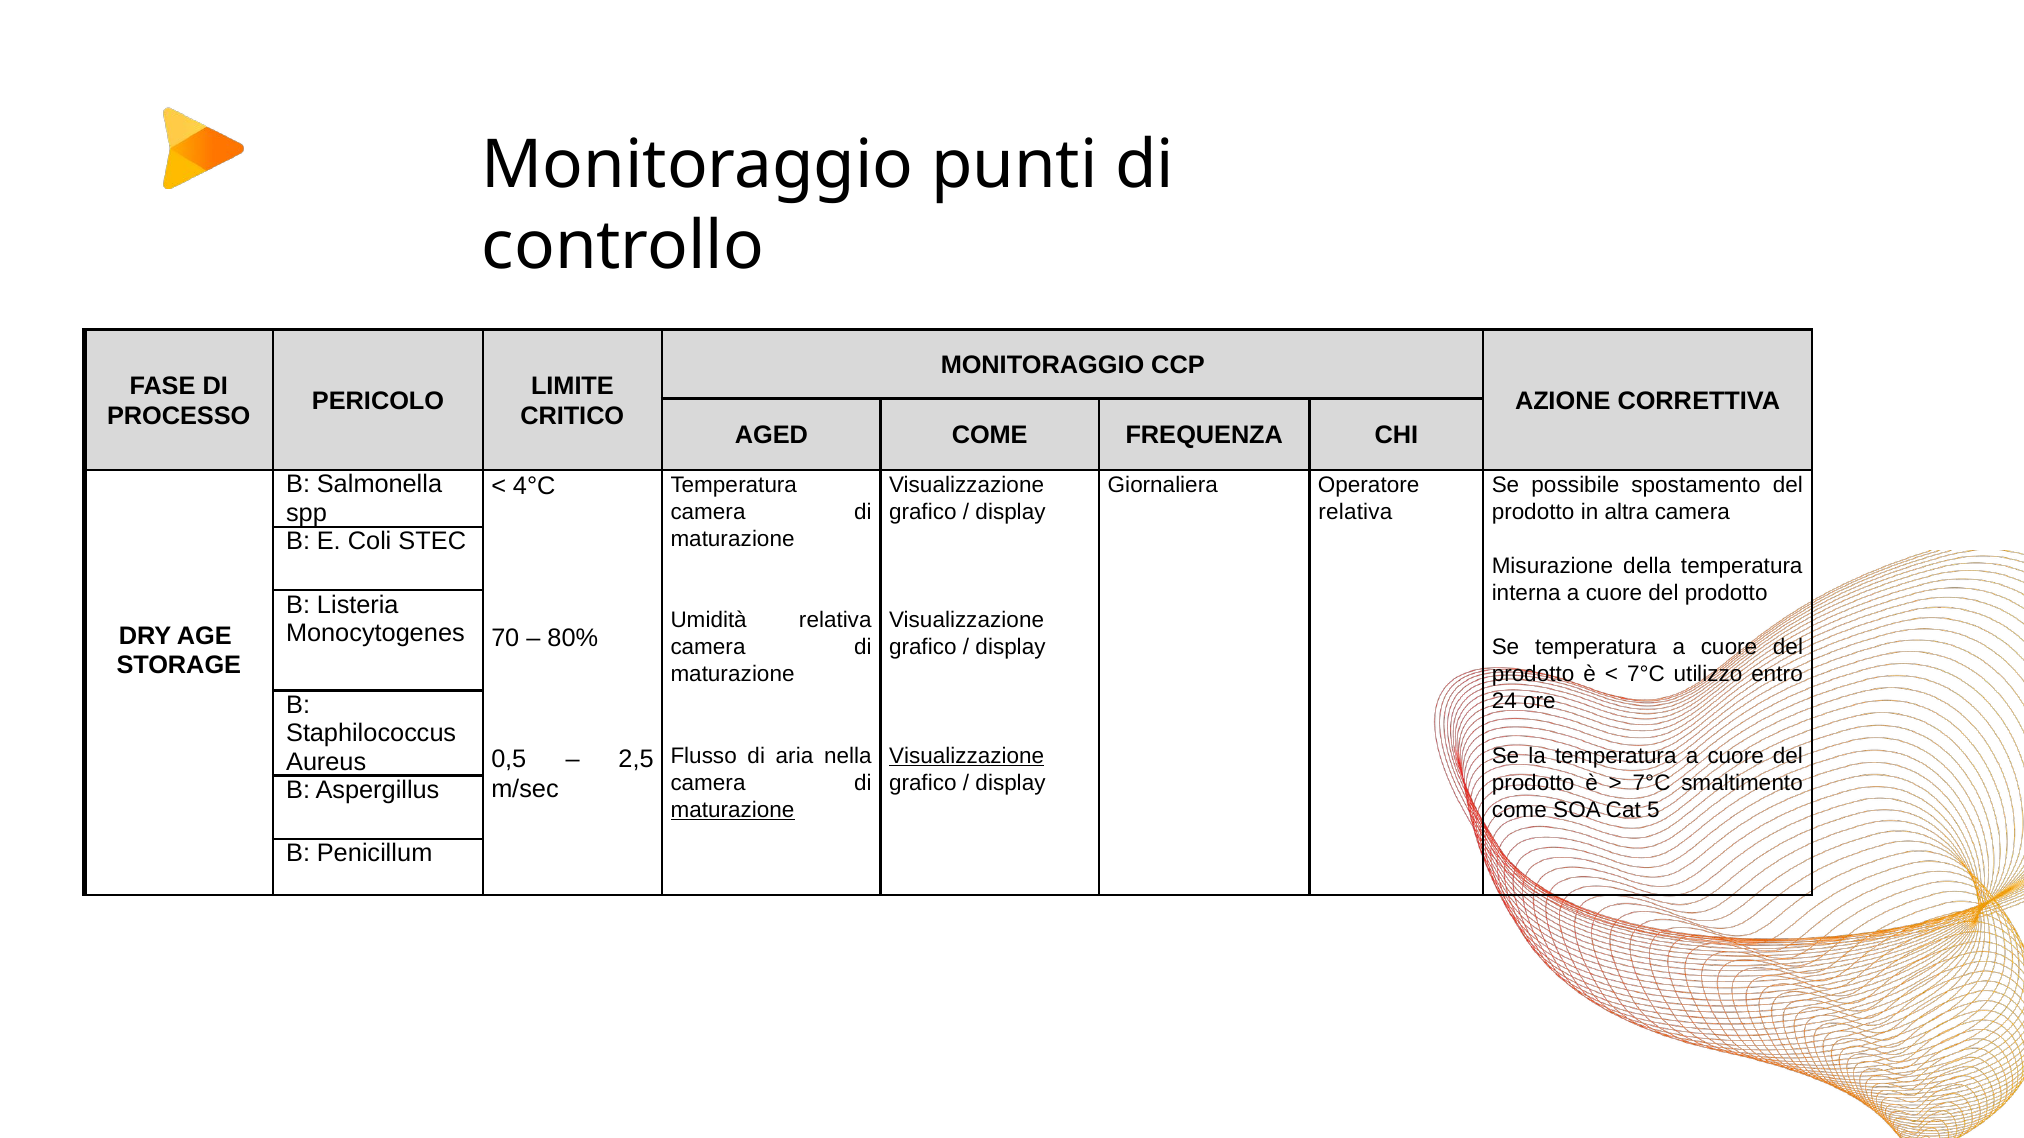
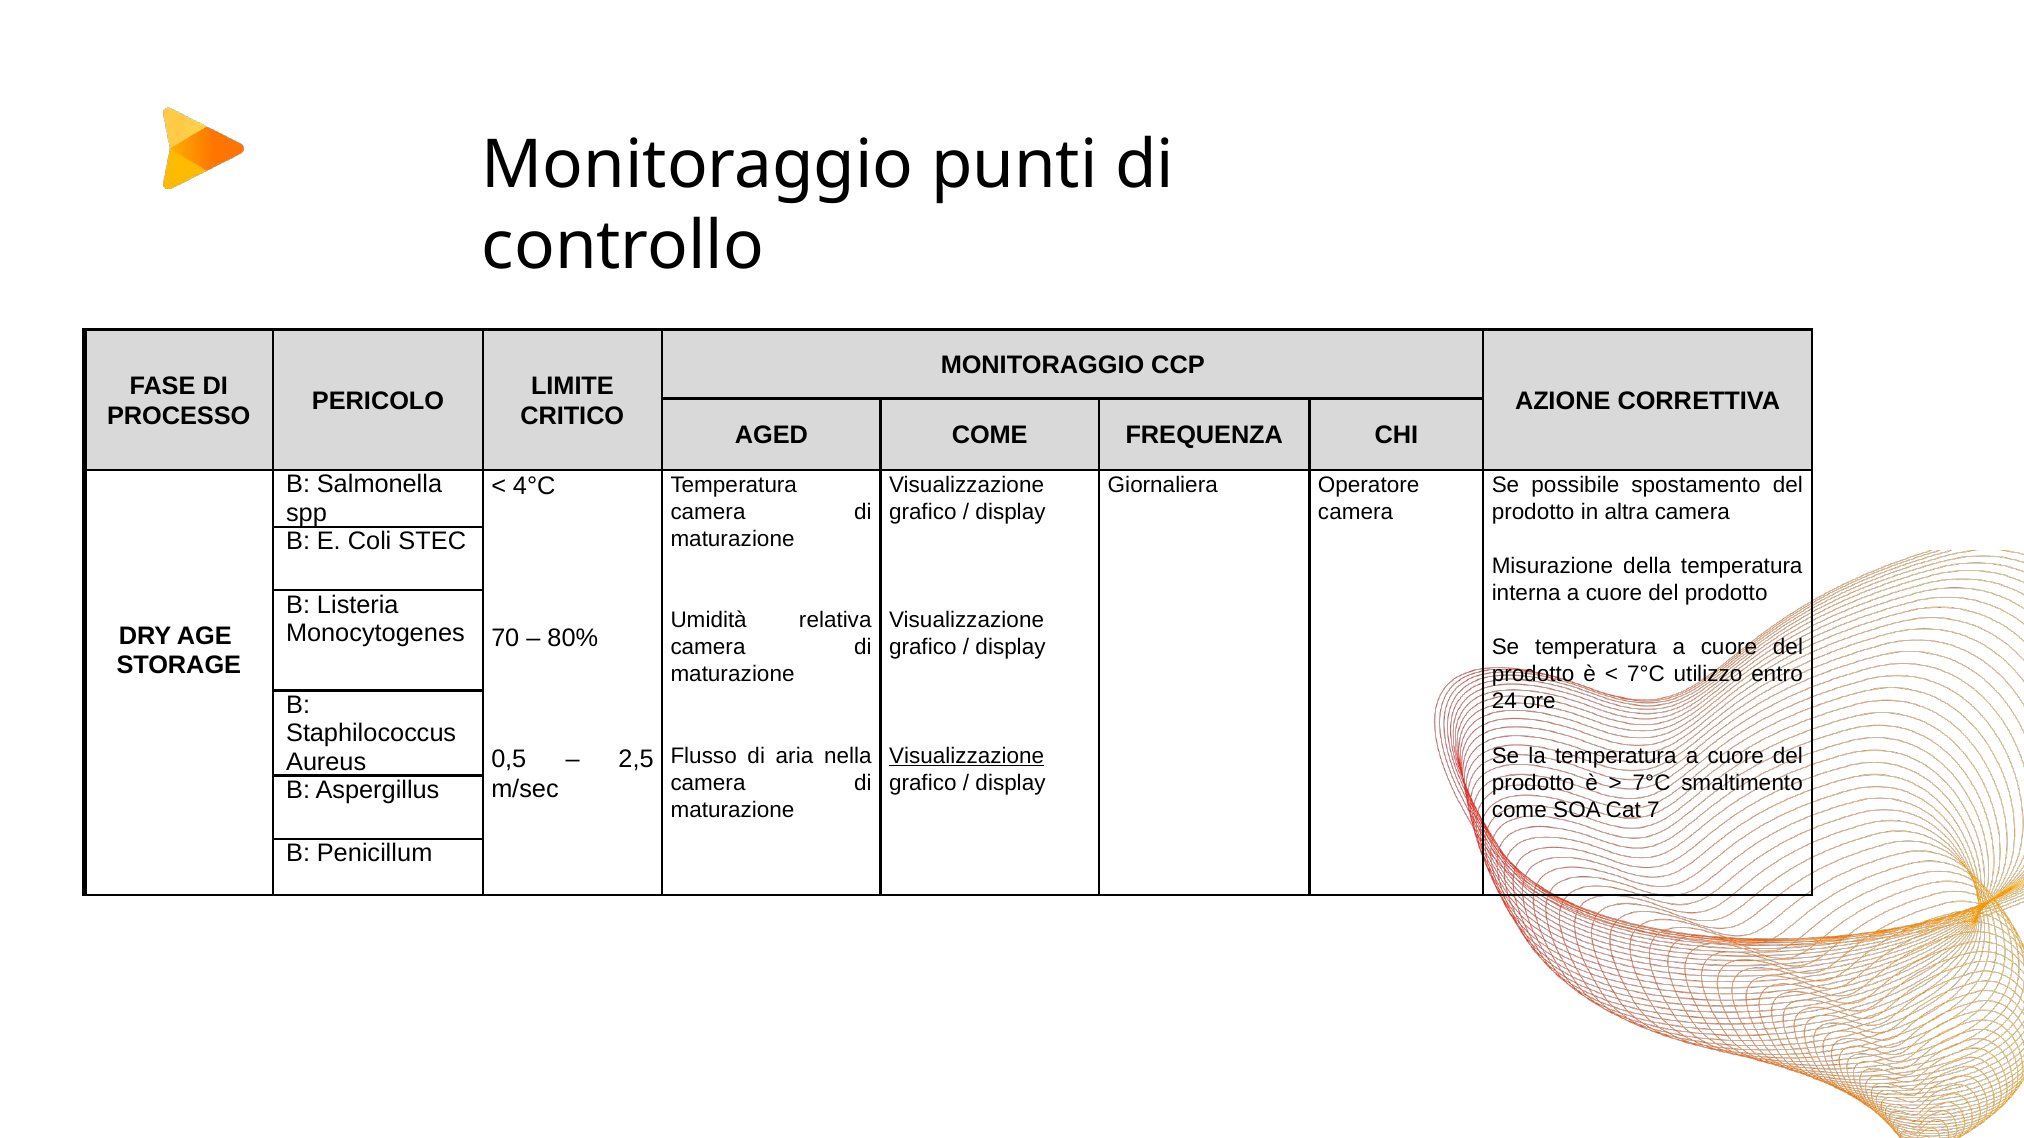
relativa: relativa -> camera (1356, 512)
maturazione underline: present -> none (733, 810)
5: 5 -> 7 (1653, 810)
